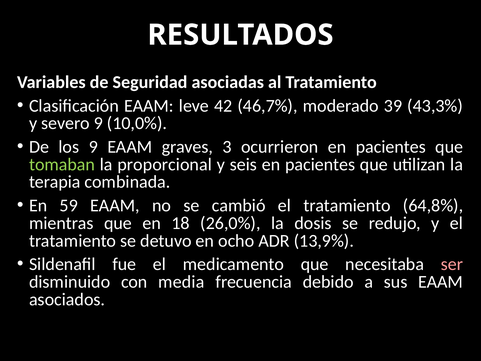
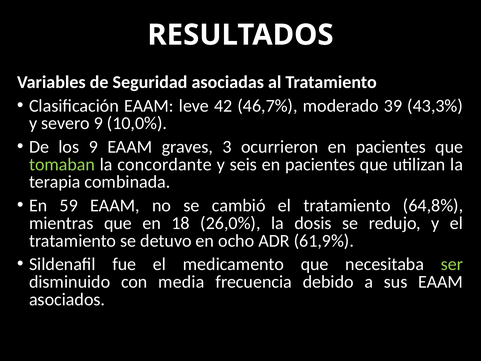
proporcional: proporcional -> concordante (165, 164)
13,9%: 13,9% -> 61,9% (324, 241)
ser colour: pink -> light green (452, 264)
